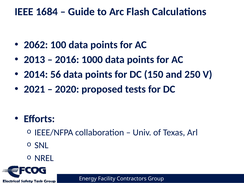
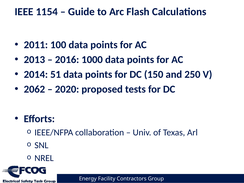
1684: 1684 -> 1154 (47, 12)
2062: 2062 -> 2011 (36, 45)
56: 56 -> 51 (56, 74)
2021: 2021 -> 2062 (34, 89)
